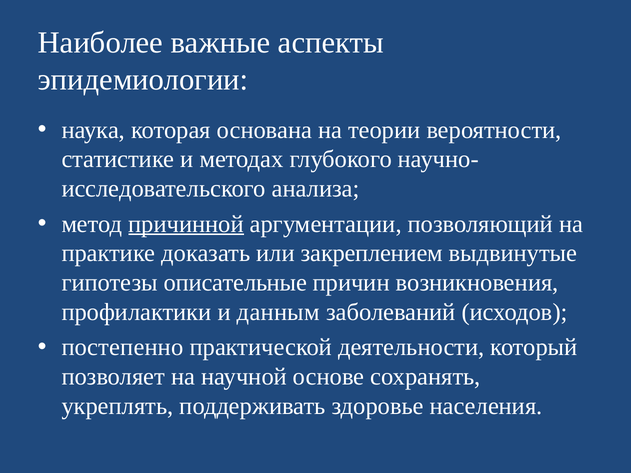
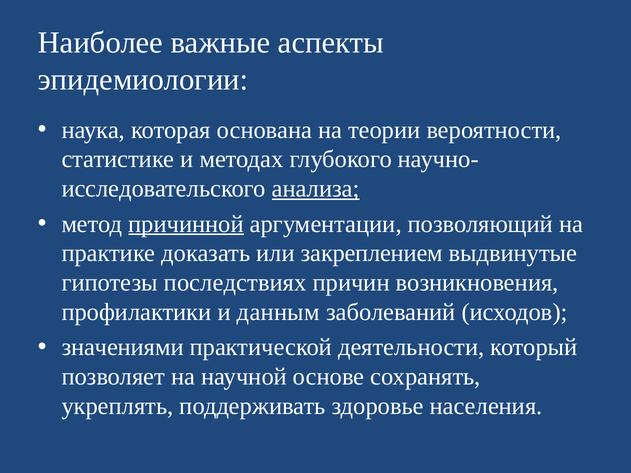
анализа underline: none -> present (316, 189)
описательные: описательные -> последствиях (235, 283)
постепенно: постепенно -> значениями (123, 347)
